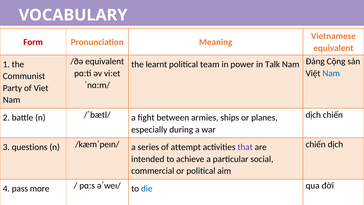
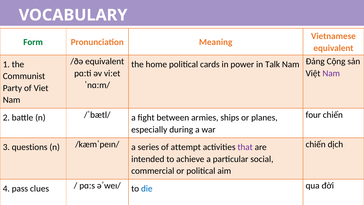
Form colour: red -> green (33, 42)
learnt: learnt -> home (156, 64)
team: team -> cards (210, 64)
Nam colour: blue -> purple (331, 73)
dịch: dịch -> four (313, 115)
more: more -> clues (40, 188)
